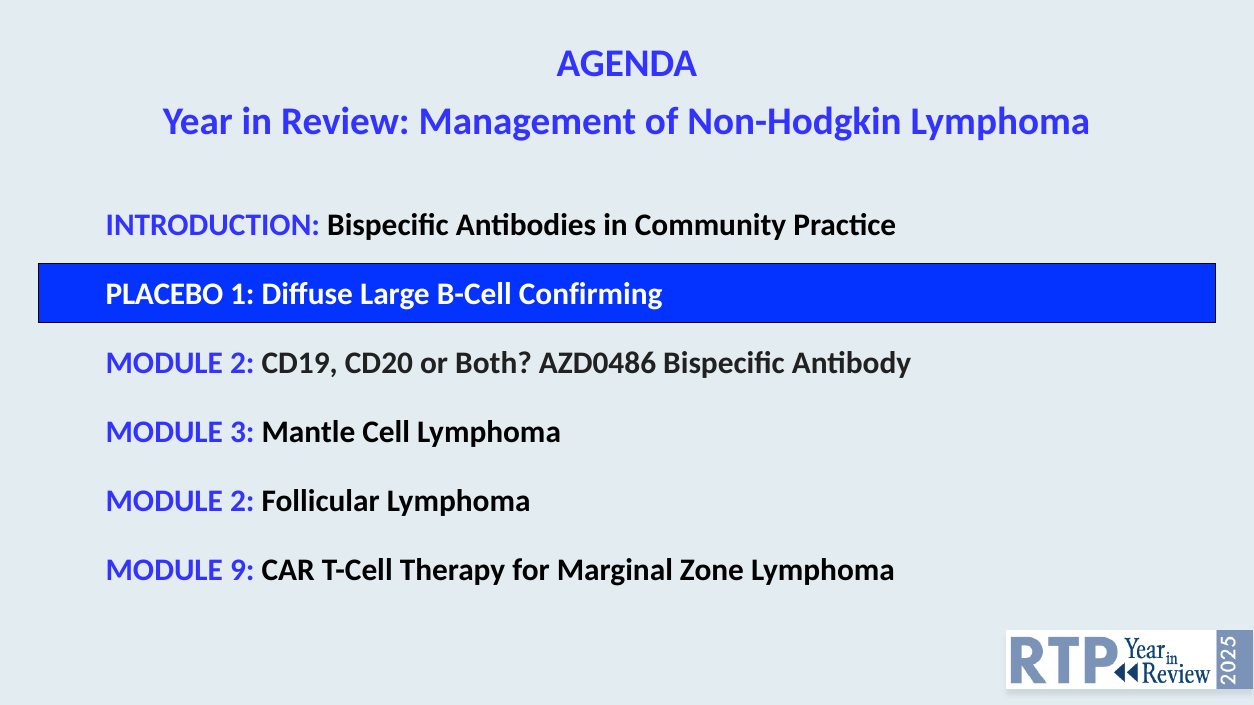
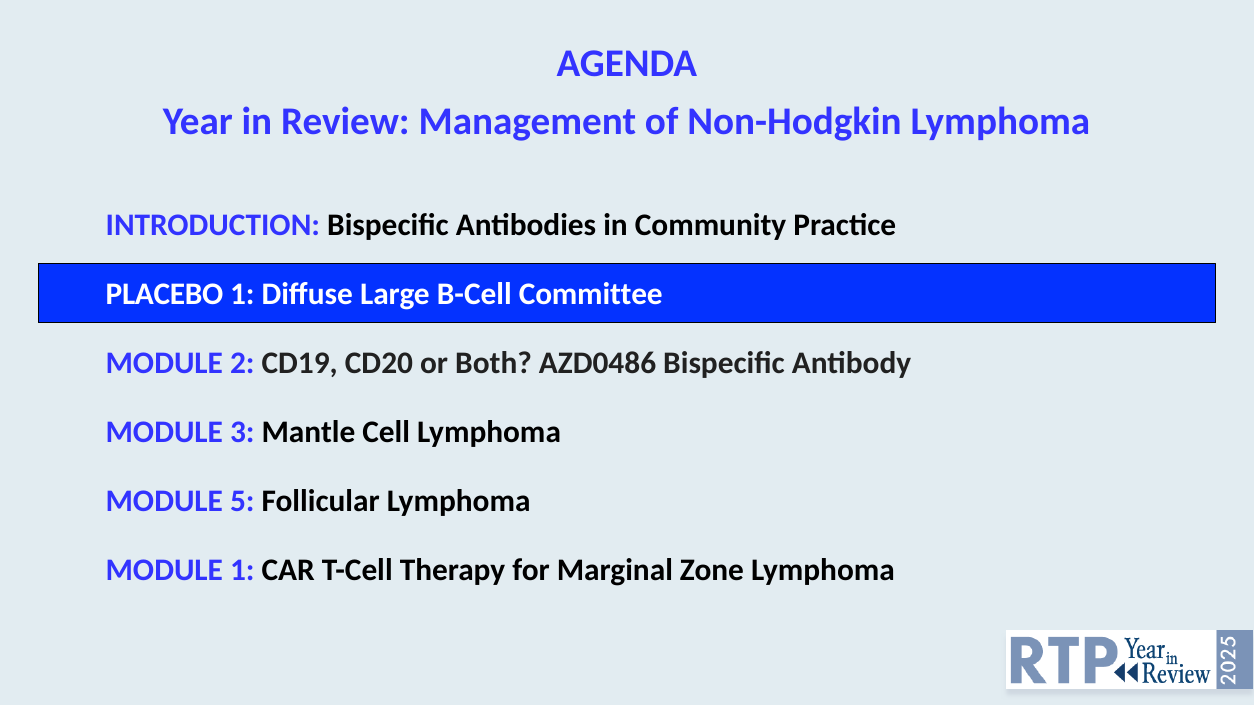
Confirming: Confirming -> Committee (591, 295)
2: 2 -> 5 (242, 501)
MODULE 9: 9 -> 1 (242, 570)
